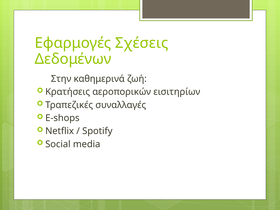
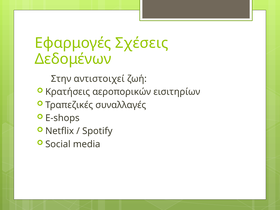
καθημερινά: καθημερινά -> αντιστοιχεί (99, 79)
